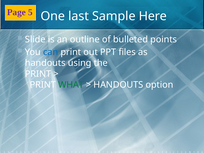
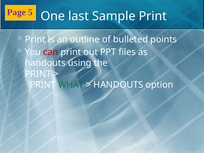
Sample Here: Here -> Print (153, 16)
Slide: Slide -> Print (35, 39)
can colour: blue -> red (51, 52)
